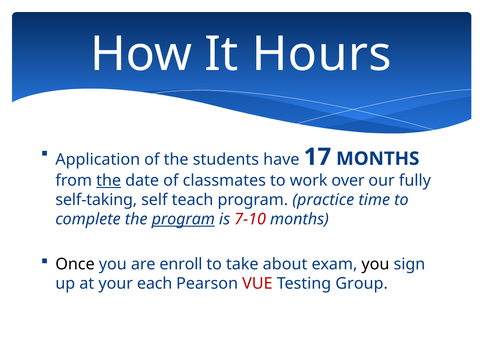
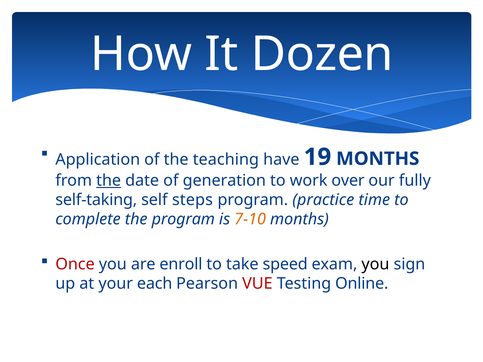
Hours: Hours -> Dozen (322, 54)
students: students -> teaching (226, 160)
17: 17 -> 19 (317, 157)
classmates: classmates -> generation (224, 181)
teach: teach -> steps (192, 200)
program underline: present -> none (183, 219)
7-10 colour: red -> orange (250, 219)
Once colour: black -> red (75, 264)
about: about -> speed (285, 264)
Group: Group -> Online (362, 284)
